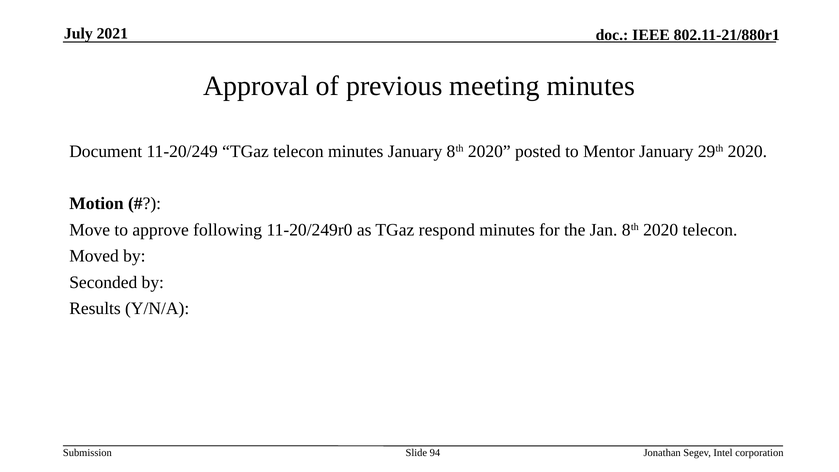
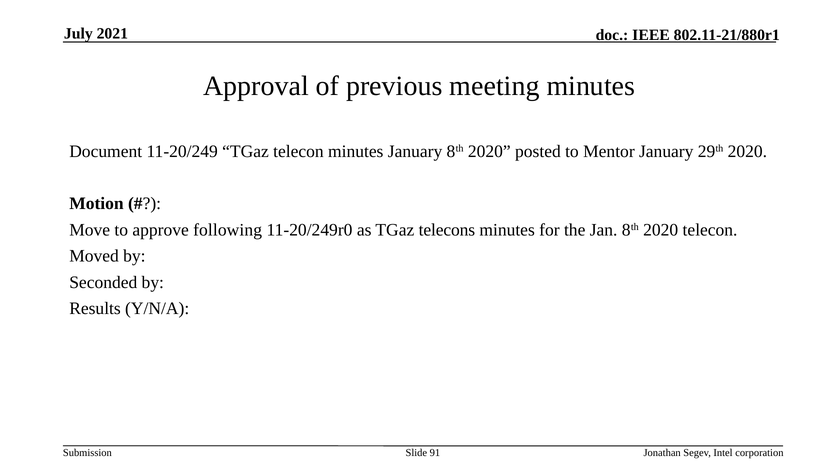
respond: respond -> telecons (447, 230)
94: 94 -> 91 (435, 453)
